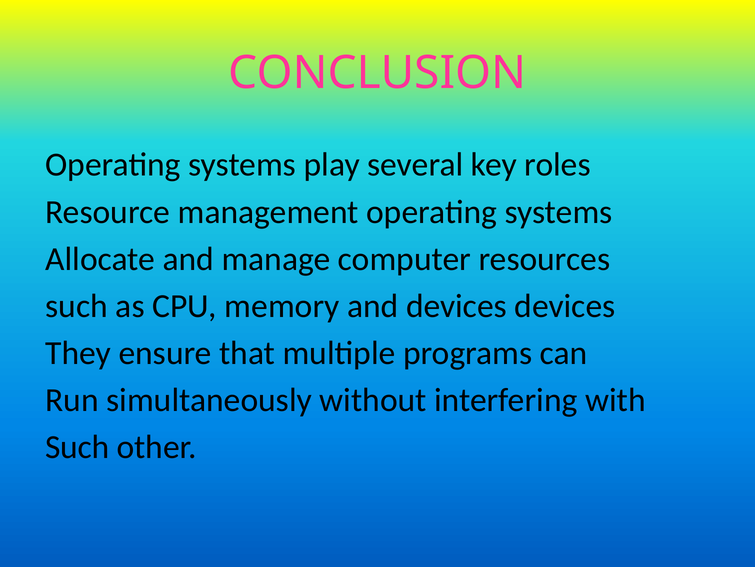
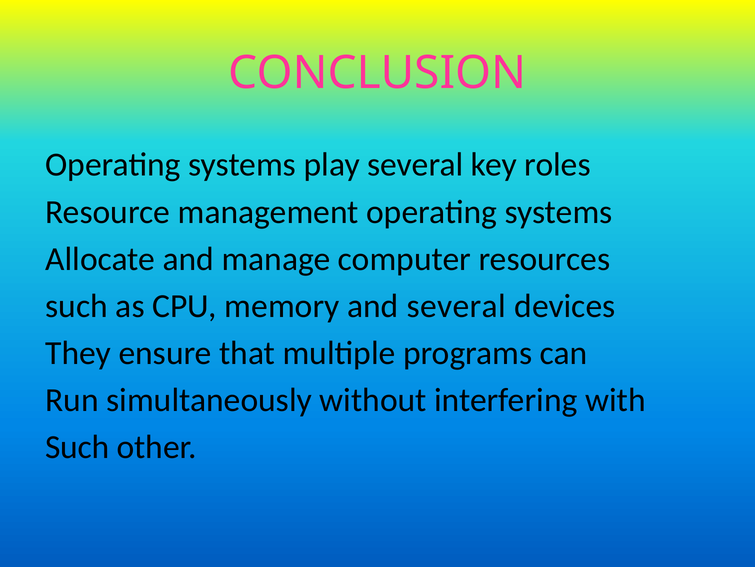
and devices: devices -> several (456, 306)
